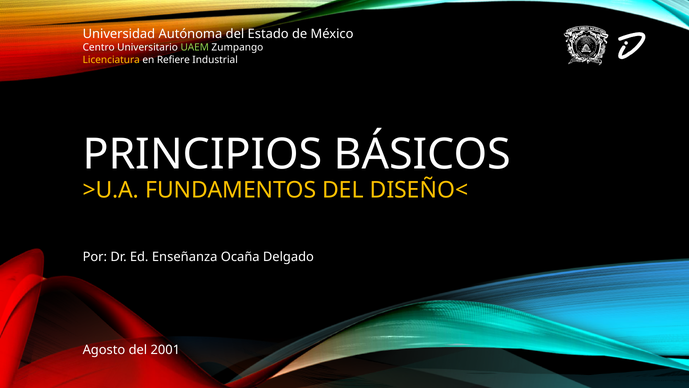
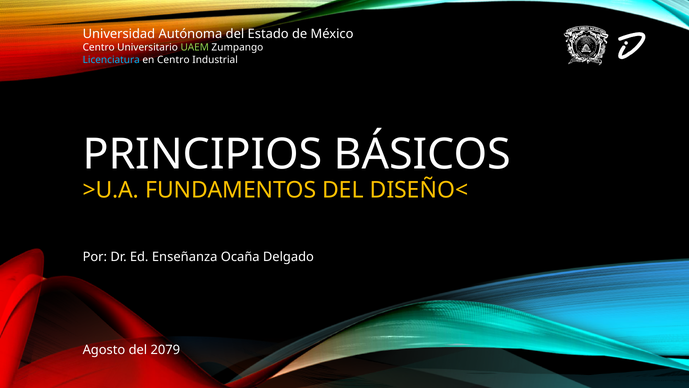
Licenciatura colour: yellow -> light blue (111, 60)
en Refiere: Refiere -> Centro (173, 60)
2001: 2001 -> 2079 (165, 350)
